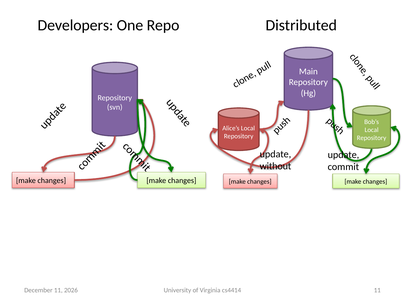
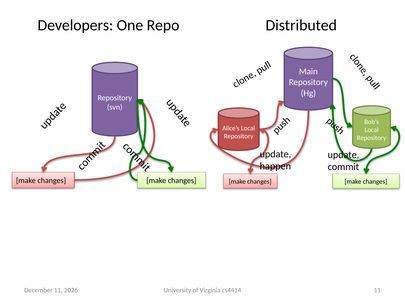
without: without -> happen (275, 166)
